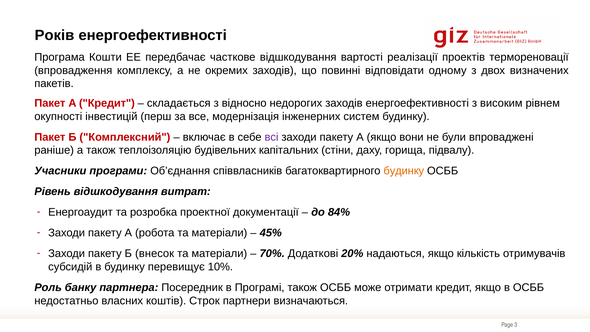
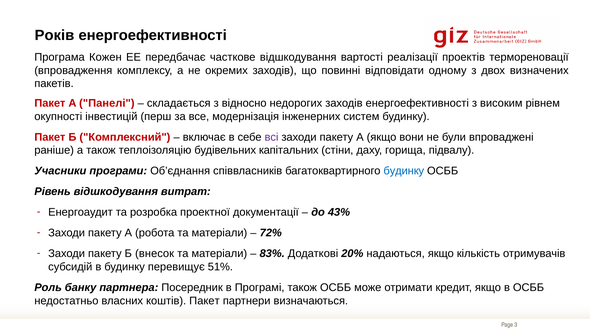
Кошти: Кошти -> Кожен (105, 57)
A Кредит: Кредит -> Панелі (107, 103)
будинку colour: orange -> blue (404, 171)
84%: 84% -> 43% (339, 212)
45%: 45% -> 72% (271, 233)
70%: 70% -> 83% (272, 253)
10%: 10% -> 51% (220, 267)
коштів Строк: Строк -> Пакет (204, 301)
